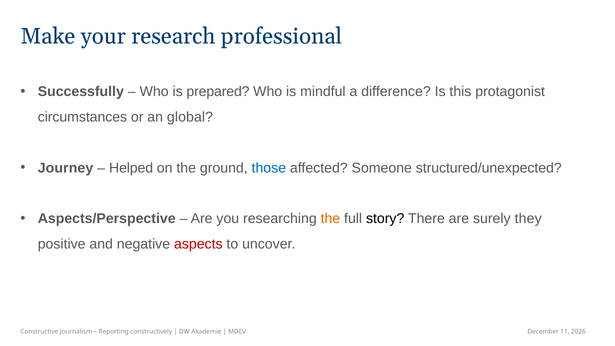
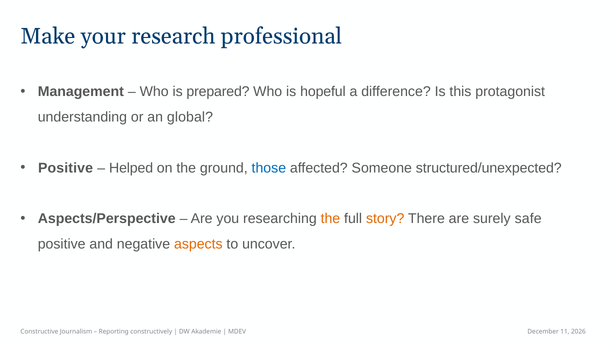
Successfully: Successfully -> Management (81, 92)
mindful: mindful -> hopeful (323, 92)
circumstances: circumstances -> understanding (82, 117)
Journey: Journey -> Positive (66, 168)
story colour: black -> orange (385, 219)
they: they -> safe (528, 219)
aspects colour: red -> orange (198, 244)
